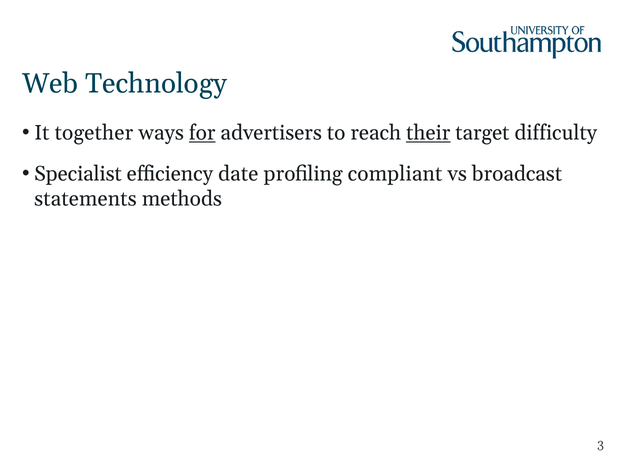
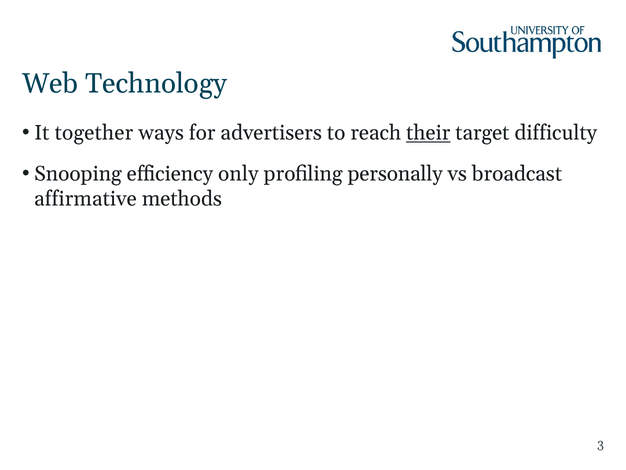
for underline: present -> none (202, 133)
Specialist: Specialist -> Snooping (78, 174)
date: date -> only (238, 174)
compliant: compliant -> personally (395, 174)
statements: statements -> affirmative (85, 199)
